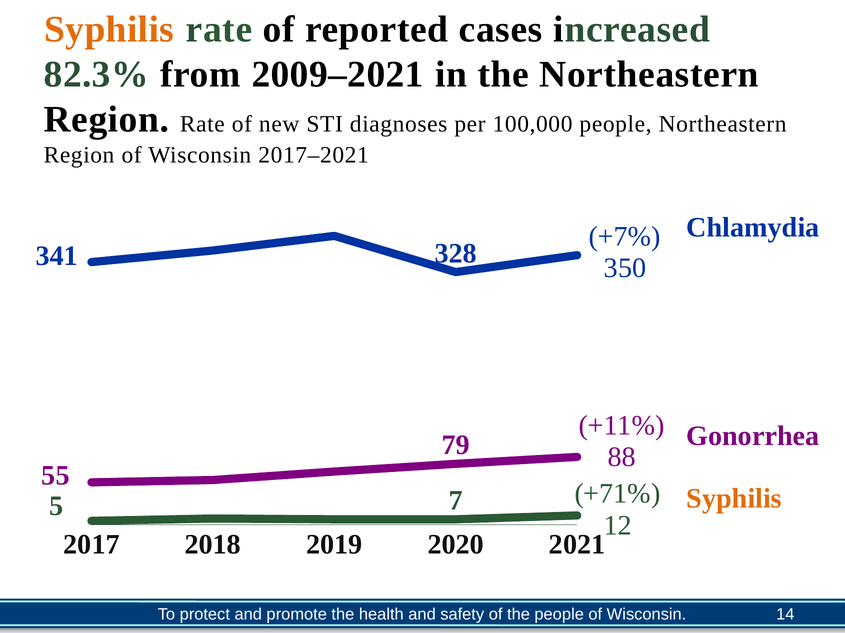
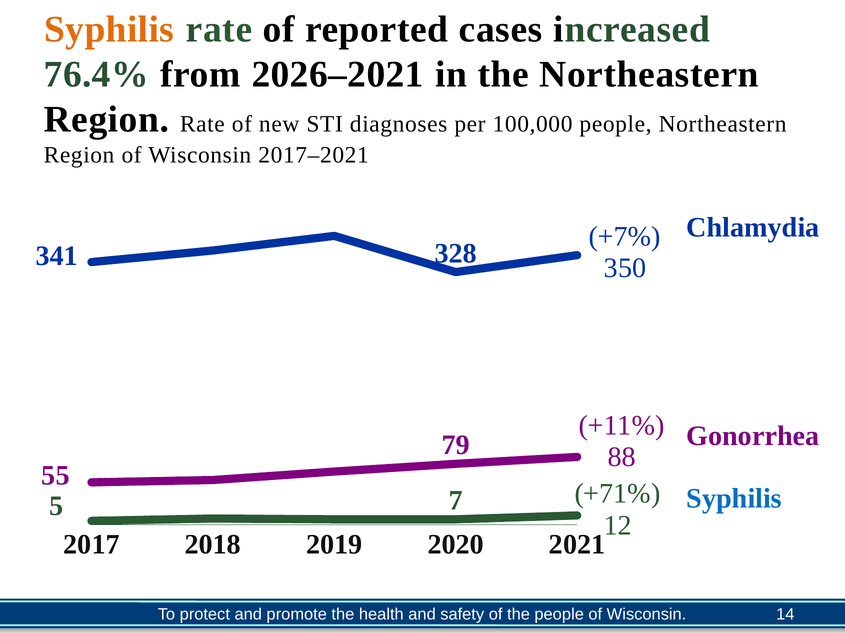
82.3%: 82.3% -> 76.4% (96, 75)
2009–2021: 2009–2021 -> 2026–2021 (338, 75)
Syphilis colour: orange -> blue (734, 499)
